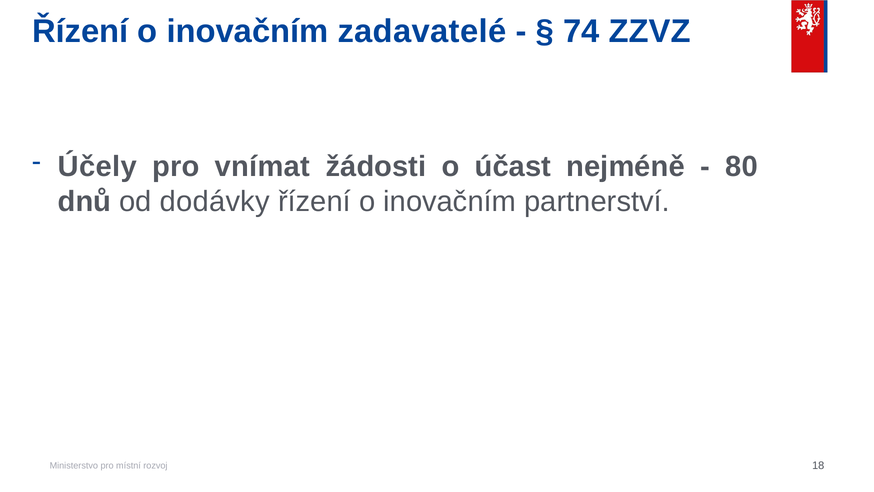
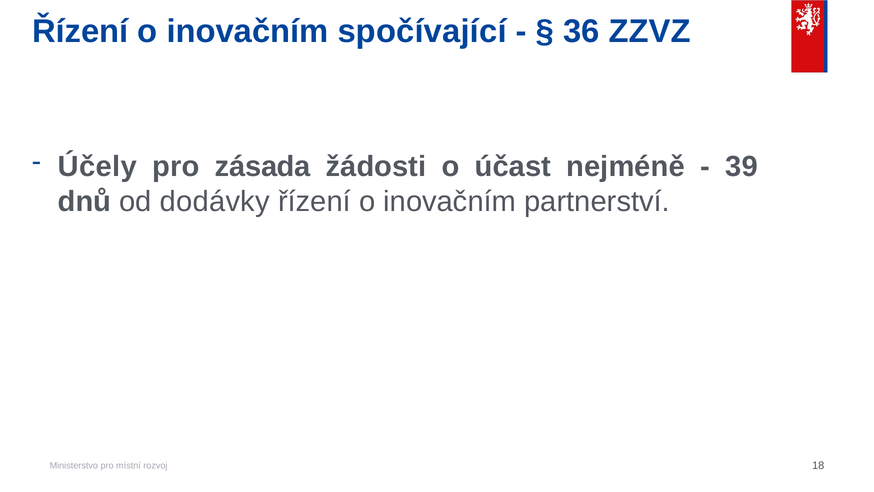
zadavatelé: zadavatelé -> spočívající (422, 31)
74: 74 -> 36 (581, 31)
vnímat: vnímat -> zásada (263, 166)
80: 80 -> 39 (741, 166)
